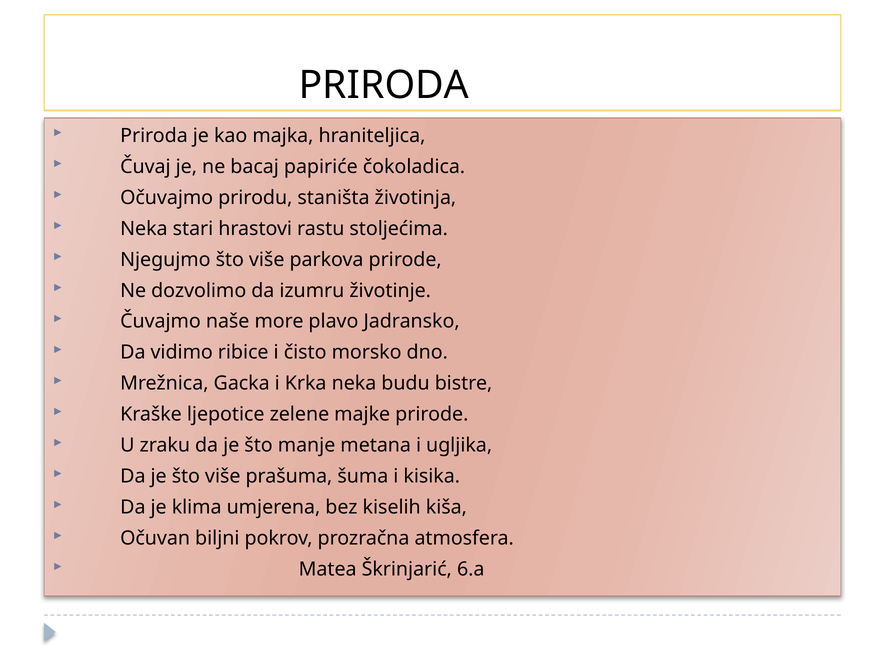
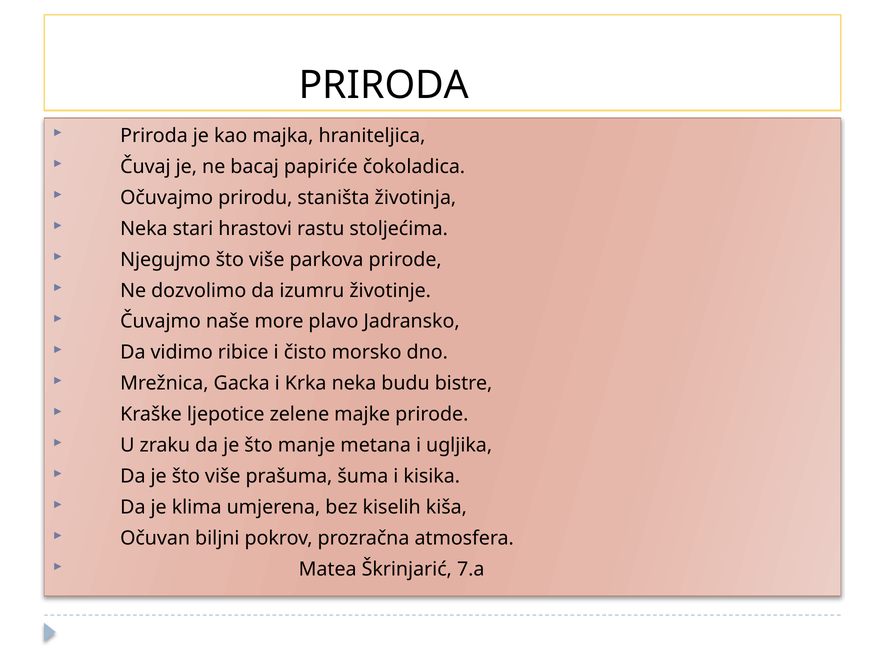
6.a: 6.a -> 7.a (471, 569)
